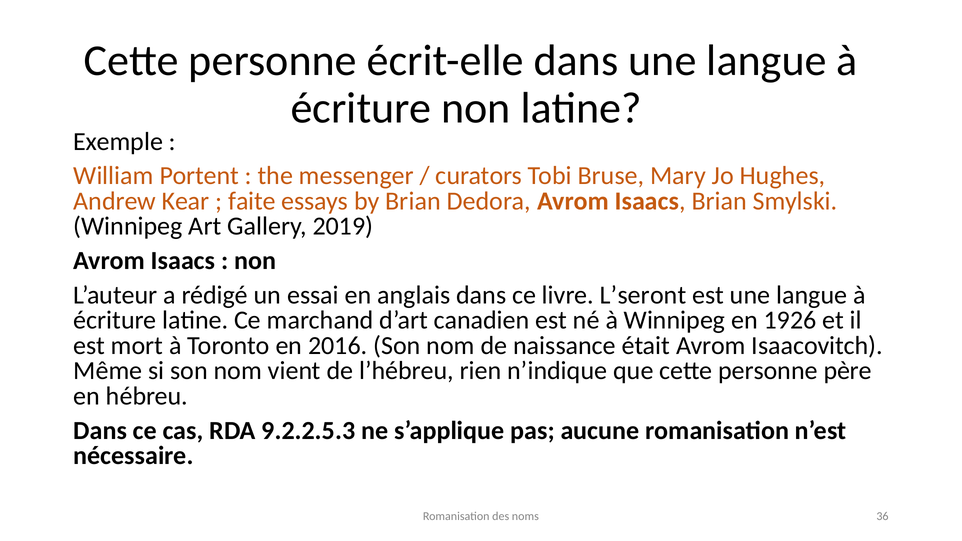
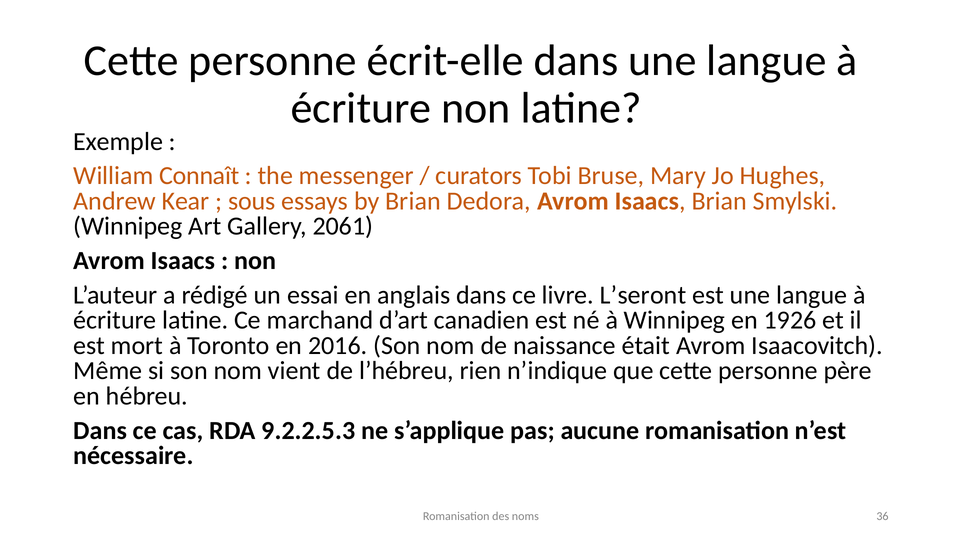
Portent: Portent -> Connaît (199, 176)
faite: faite -> sous (252, 201)
2019: 2019 -> 2061 (343, 226)
